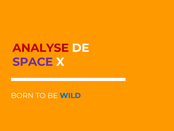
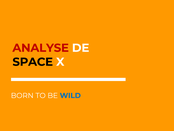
SPACE colour: purple -> black (33, 62)
